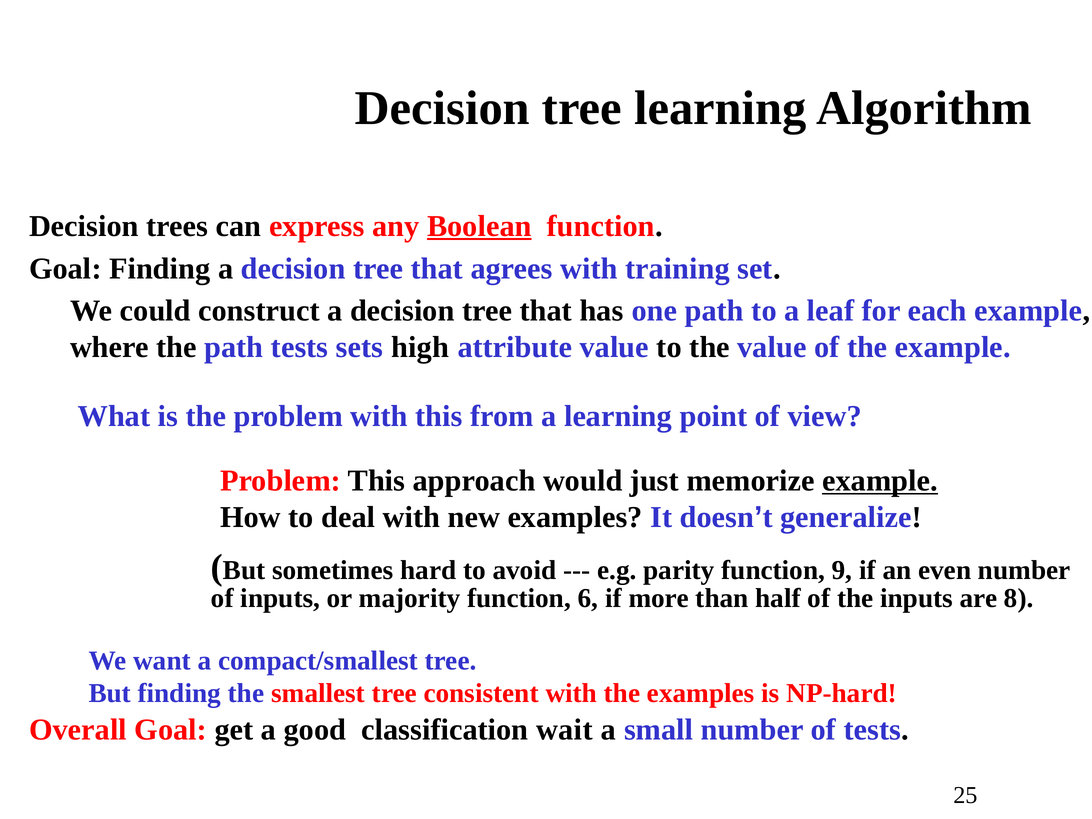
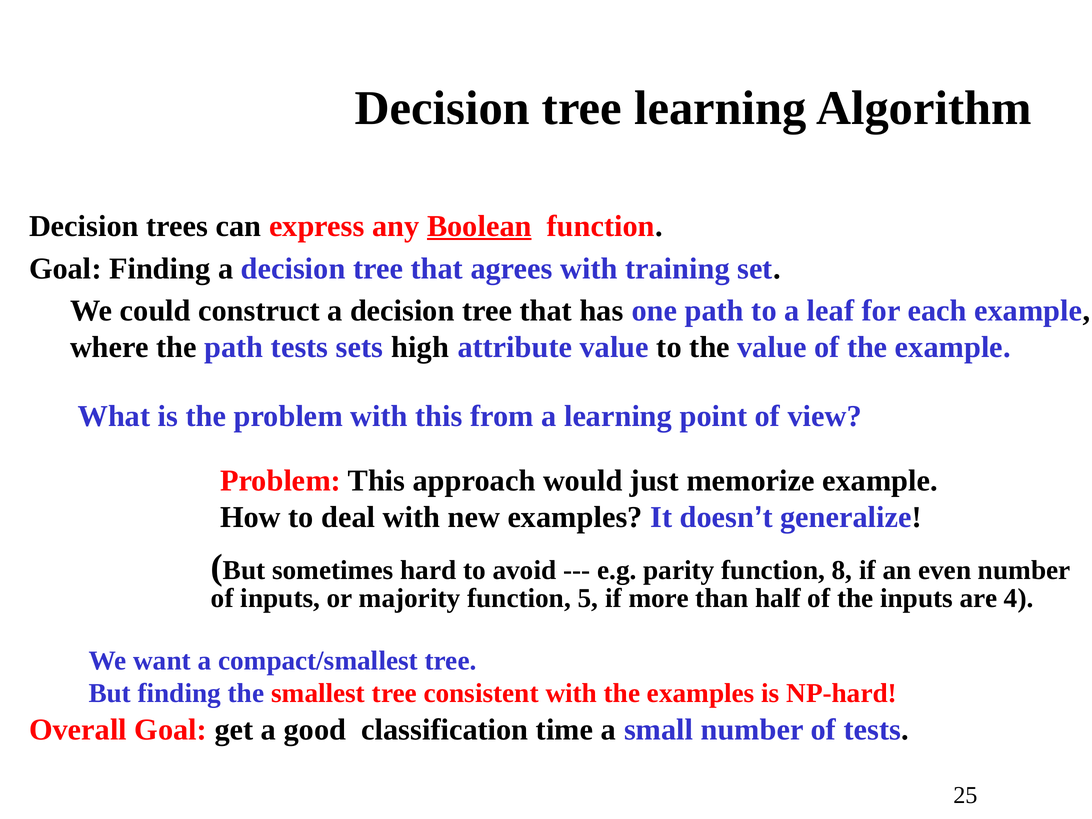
example underline: present -> none (880, 481)
9: 9 -> 8 (842, 570)
6: 6 -> 5 (588, 598)
8: 8 -> 4 (1019, 598)
wait: wait -> time (565, 730)
